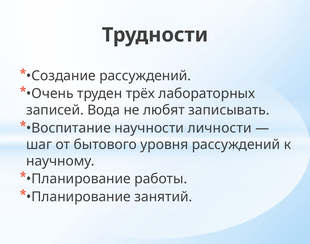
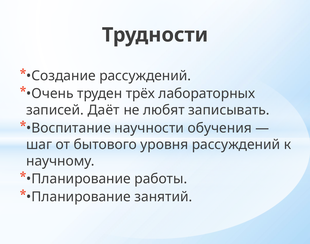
Вода: Вода -> Даёт (104, 110)
личности: личности -> обучения (220, 128)
